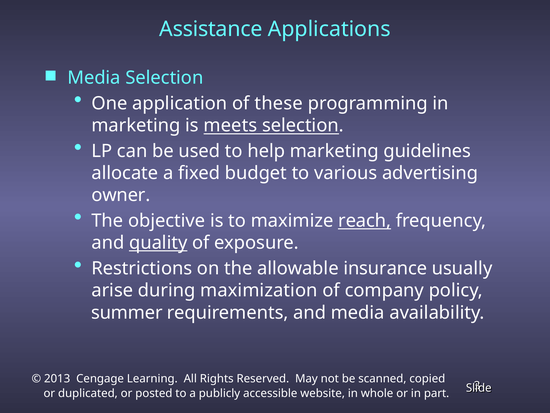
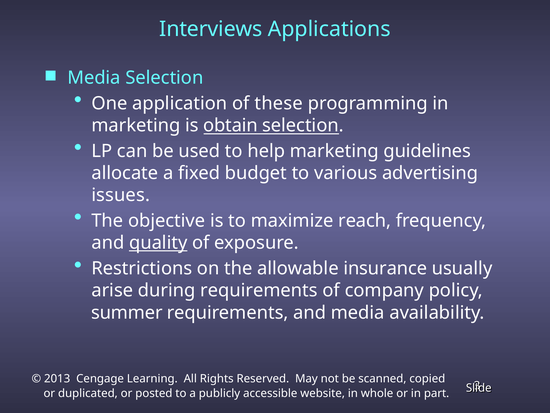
Assistance: Assistance -> Interviews (211, 29)
meets: meets -> obtain (231, 125)
owner: owner -> issues (121, 195)
reach underline: present -> none (365, 221)
during maximization: maximization -> requirements (259, 290)
